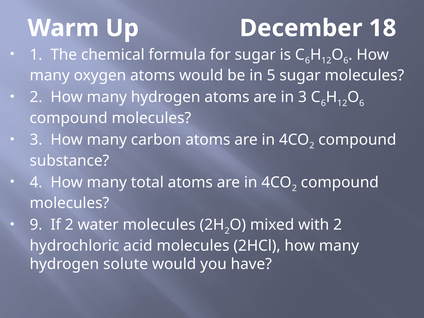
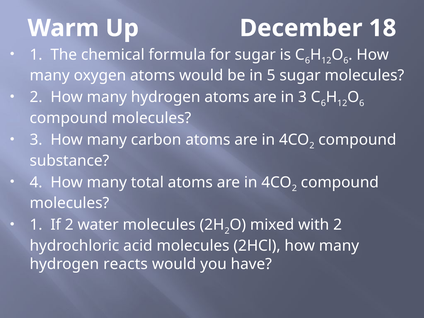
9: 9 -> 1 (36, 225)
solute: solute -> reacts (126, 264)
